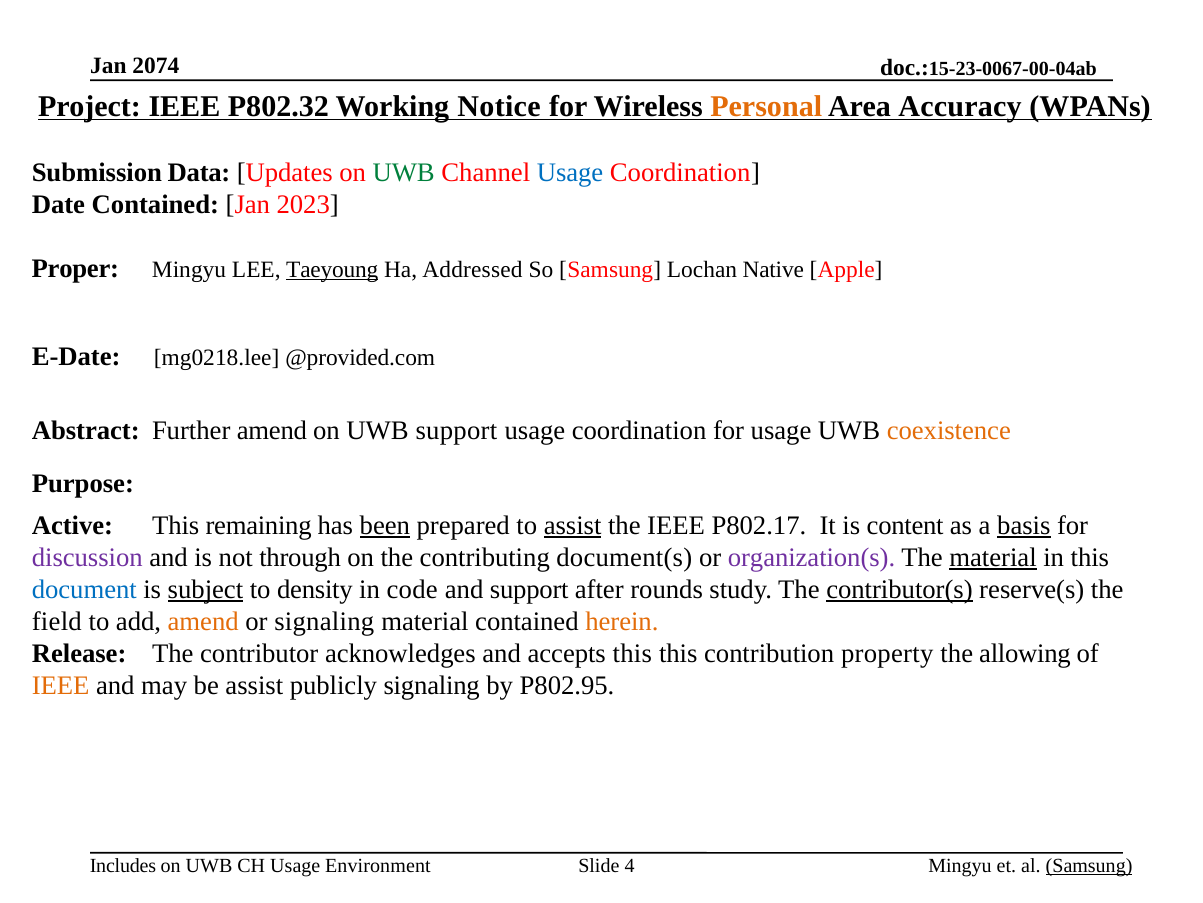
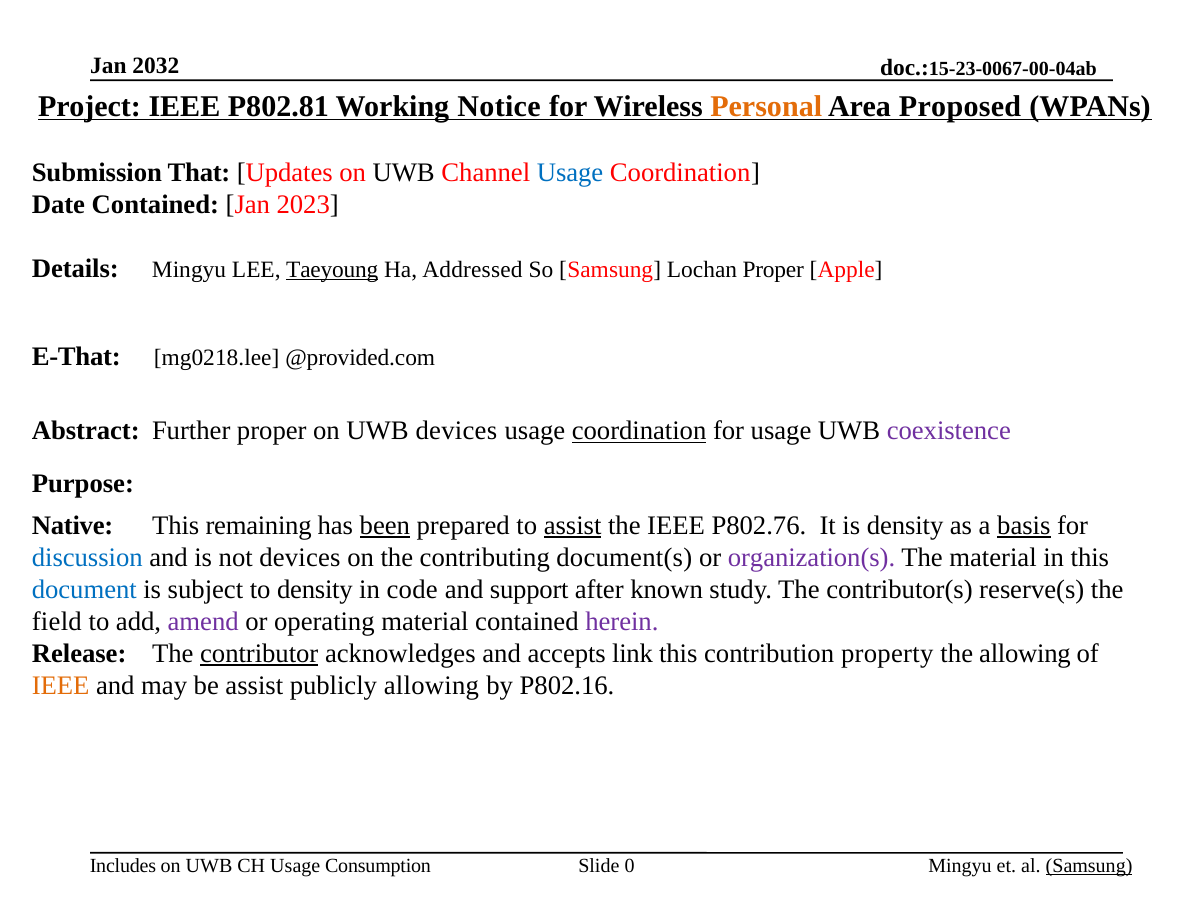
2074: 2074 -> 2032 (156, 66)
P802.32: P802.32 -> P802.81 (278, 106)
Accuracy: Accuracy -> Proposed (960, 106)
Data: Data -> That (199, 172)
UWB colour: green -> black (404, 172)
Proper: Proper -> Details (75, 268)
Lochan Native: Native -> Proper (773, 269)
E-Date: E-Date -> E-That (76, 357)
Further amend: amend -> proper (272, 431)
UWB support: support -> devices (456, 431)
coordination underline: none -> present (639, 431)
coexistence colour: orange -> purple (949, 431)
Active: Active -> Native (73, 525)
P802.17: P802.17 -> P802.76 (759, 525)
is content: content -> density (905, 525)
discussion colour: purple -> blue (87, 557)
not through: through -> devices (300, 557)
material underline: present -> none (993, 557)
subject underline: present -> none (205, 589)
rounds: rounds -> known (667, 589)
contributor(s underline: present -> none (899, 589)
amend colour: orange -> purple (203, 621)
or signaling: signaling -> operating (324, 621)
herein colour: orange -> purple (622, 621)
contributor underline: none -> present (259, 653)
accepts this: this -> link (633, 653)
publicly signaling: signaling -> allowing (431, 685)
P802.95: P802.95 -> P802.16 (567, 685)
Environment: Environment -> Consumption (378, 865)
4: 4 -> 0 (630, 865)
